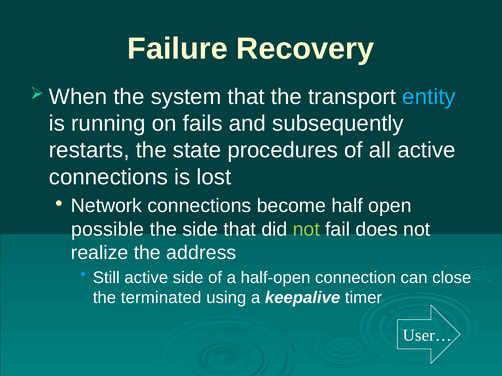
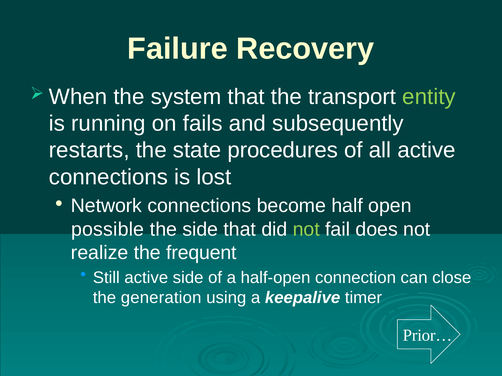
entity colour: light blue -> light green (429, 97)
address: address -> frequent (201, 253)
terminated: terminated -> generation (161, 298)
User…: User… -> Prior… (427, 336)
